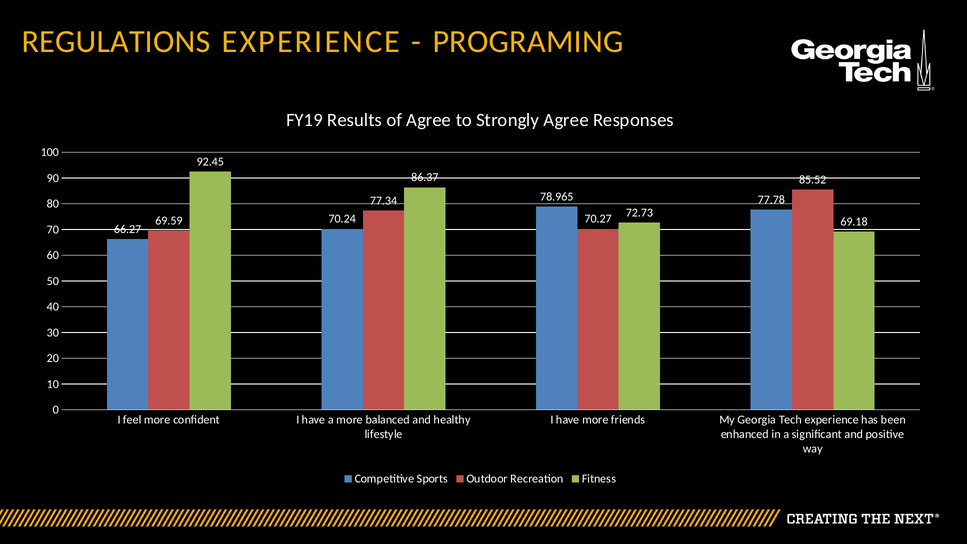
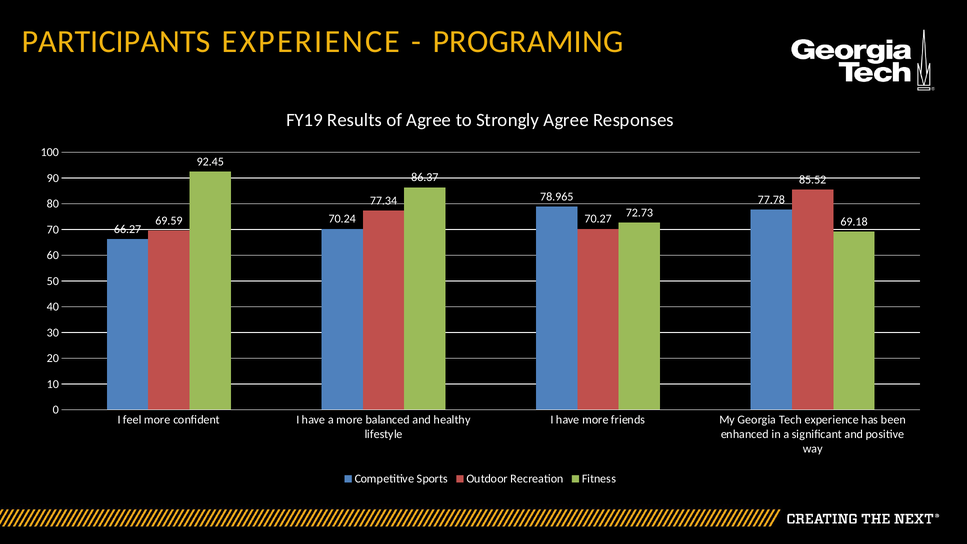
REGULATIONS: REGULATIONS -> PARTICIPANTS (116, 42)
